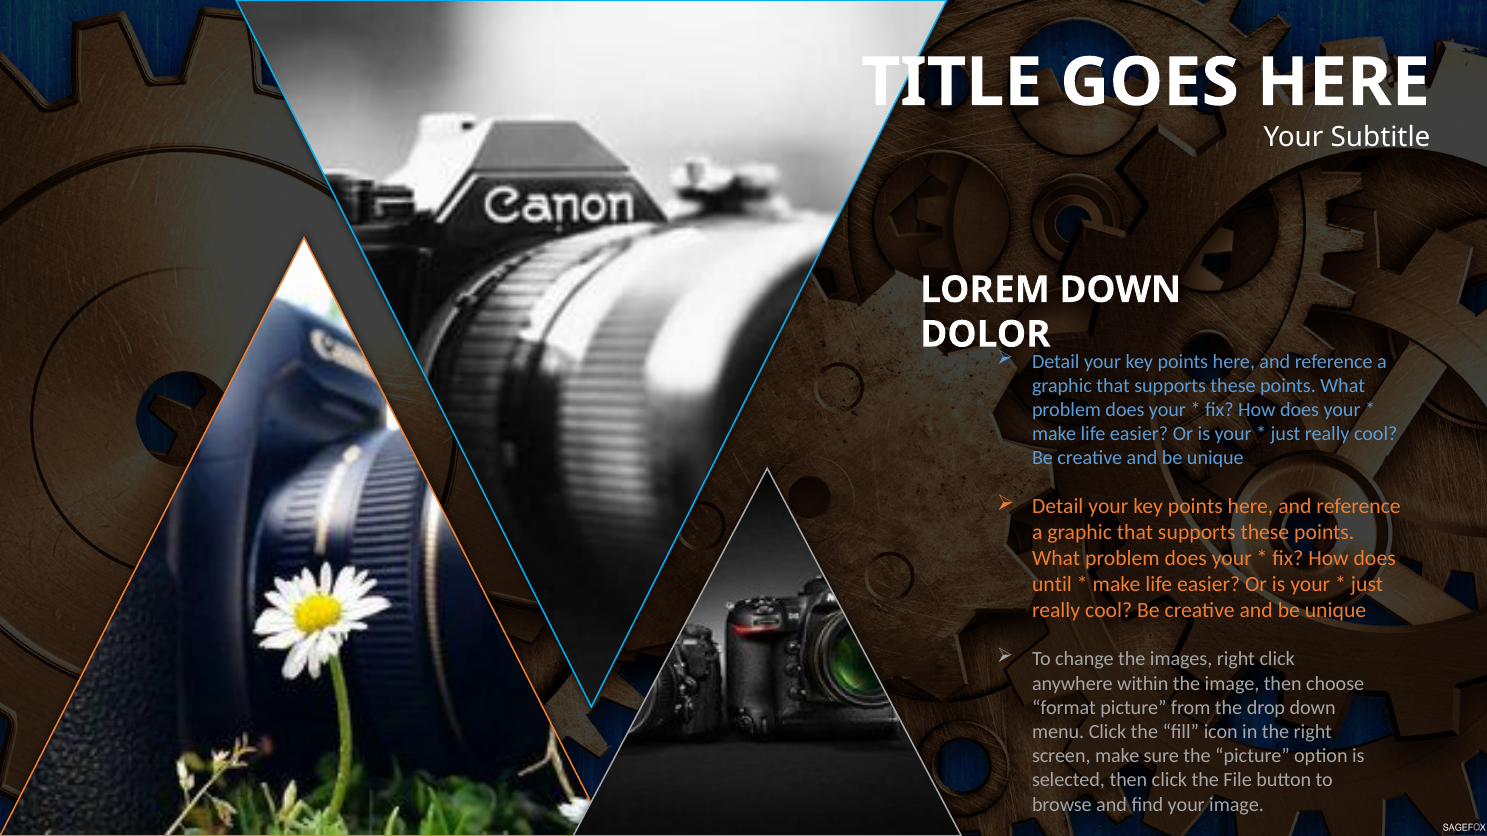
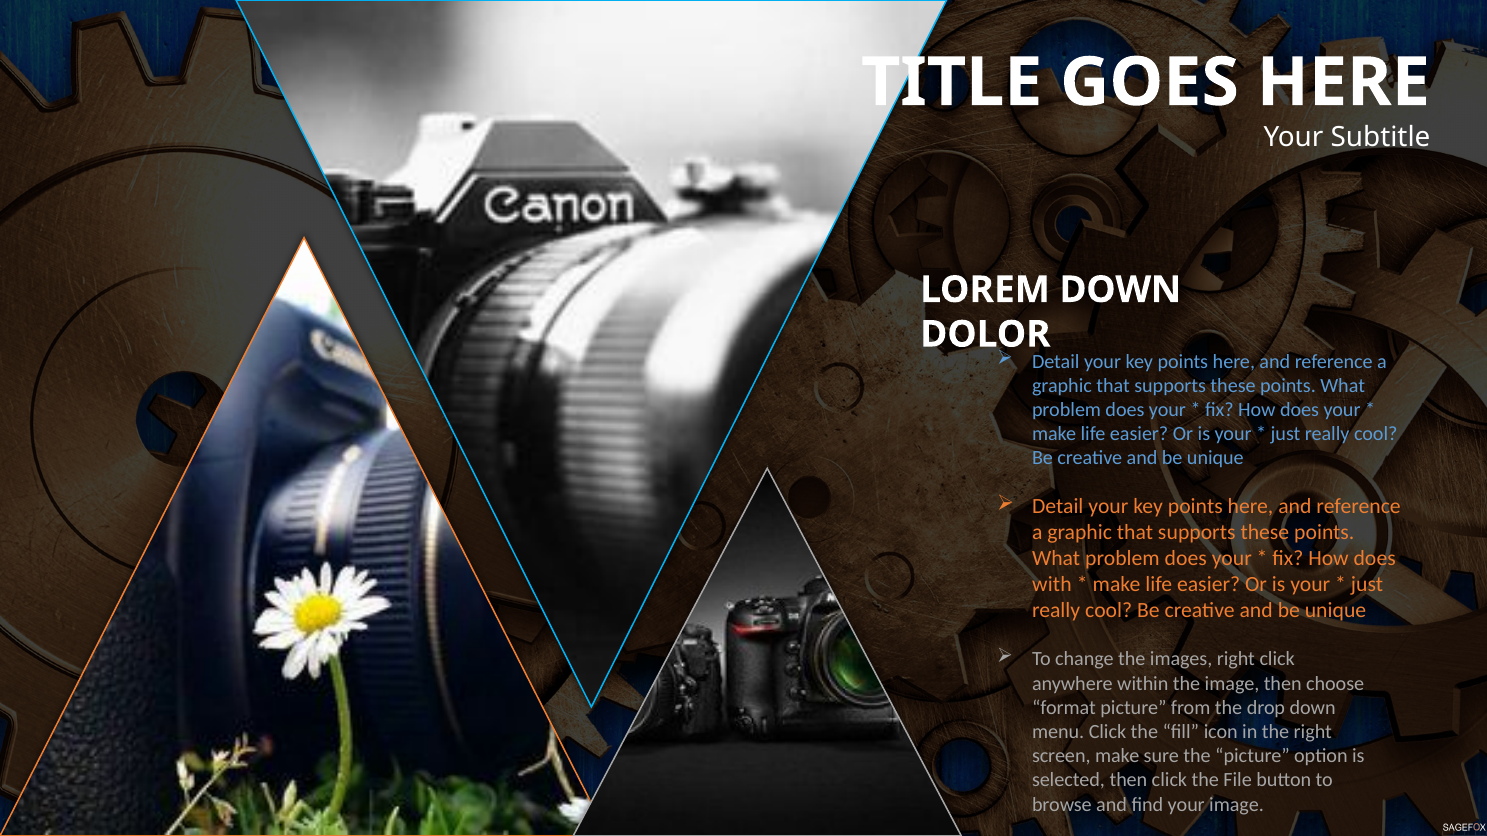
until: until -> with (1052, 585)
